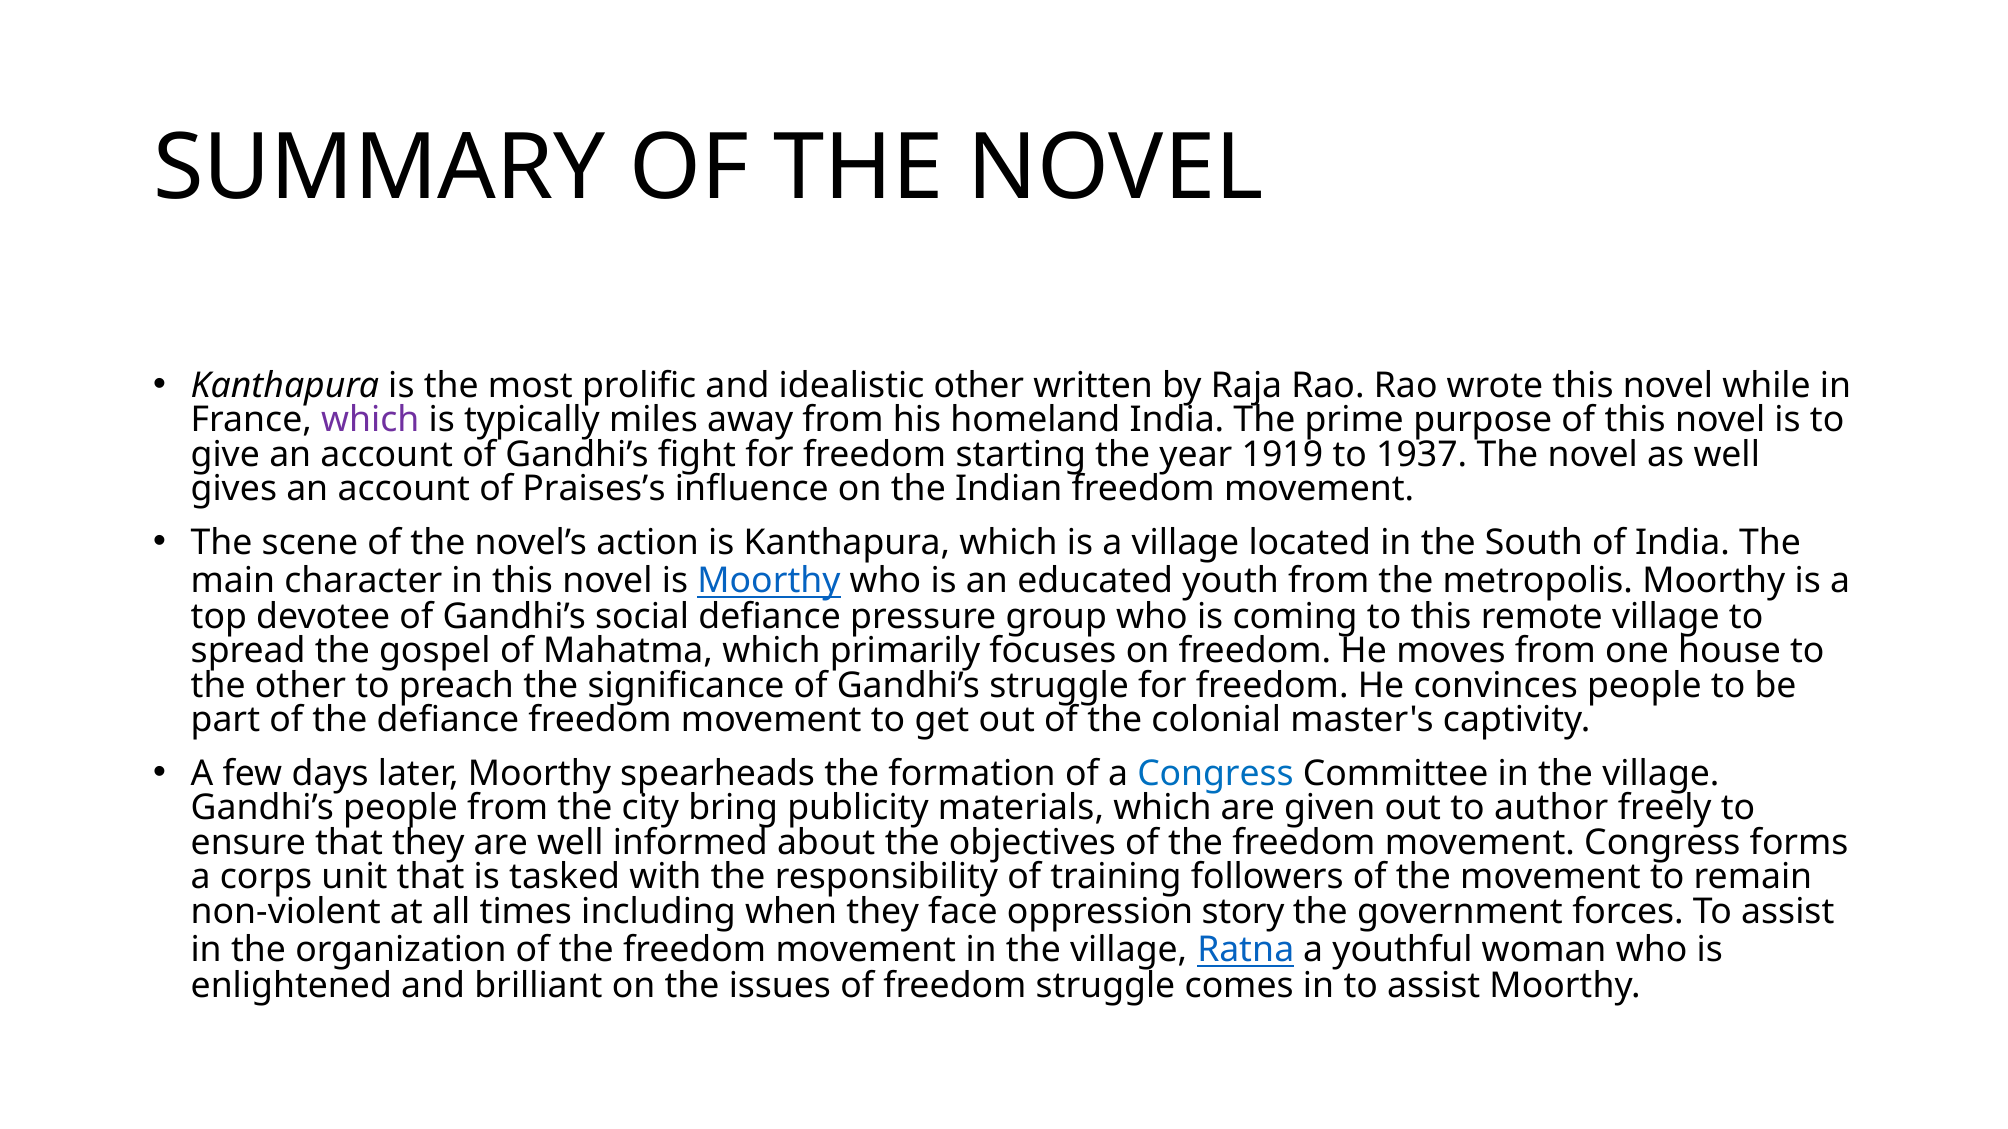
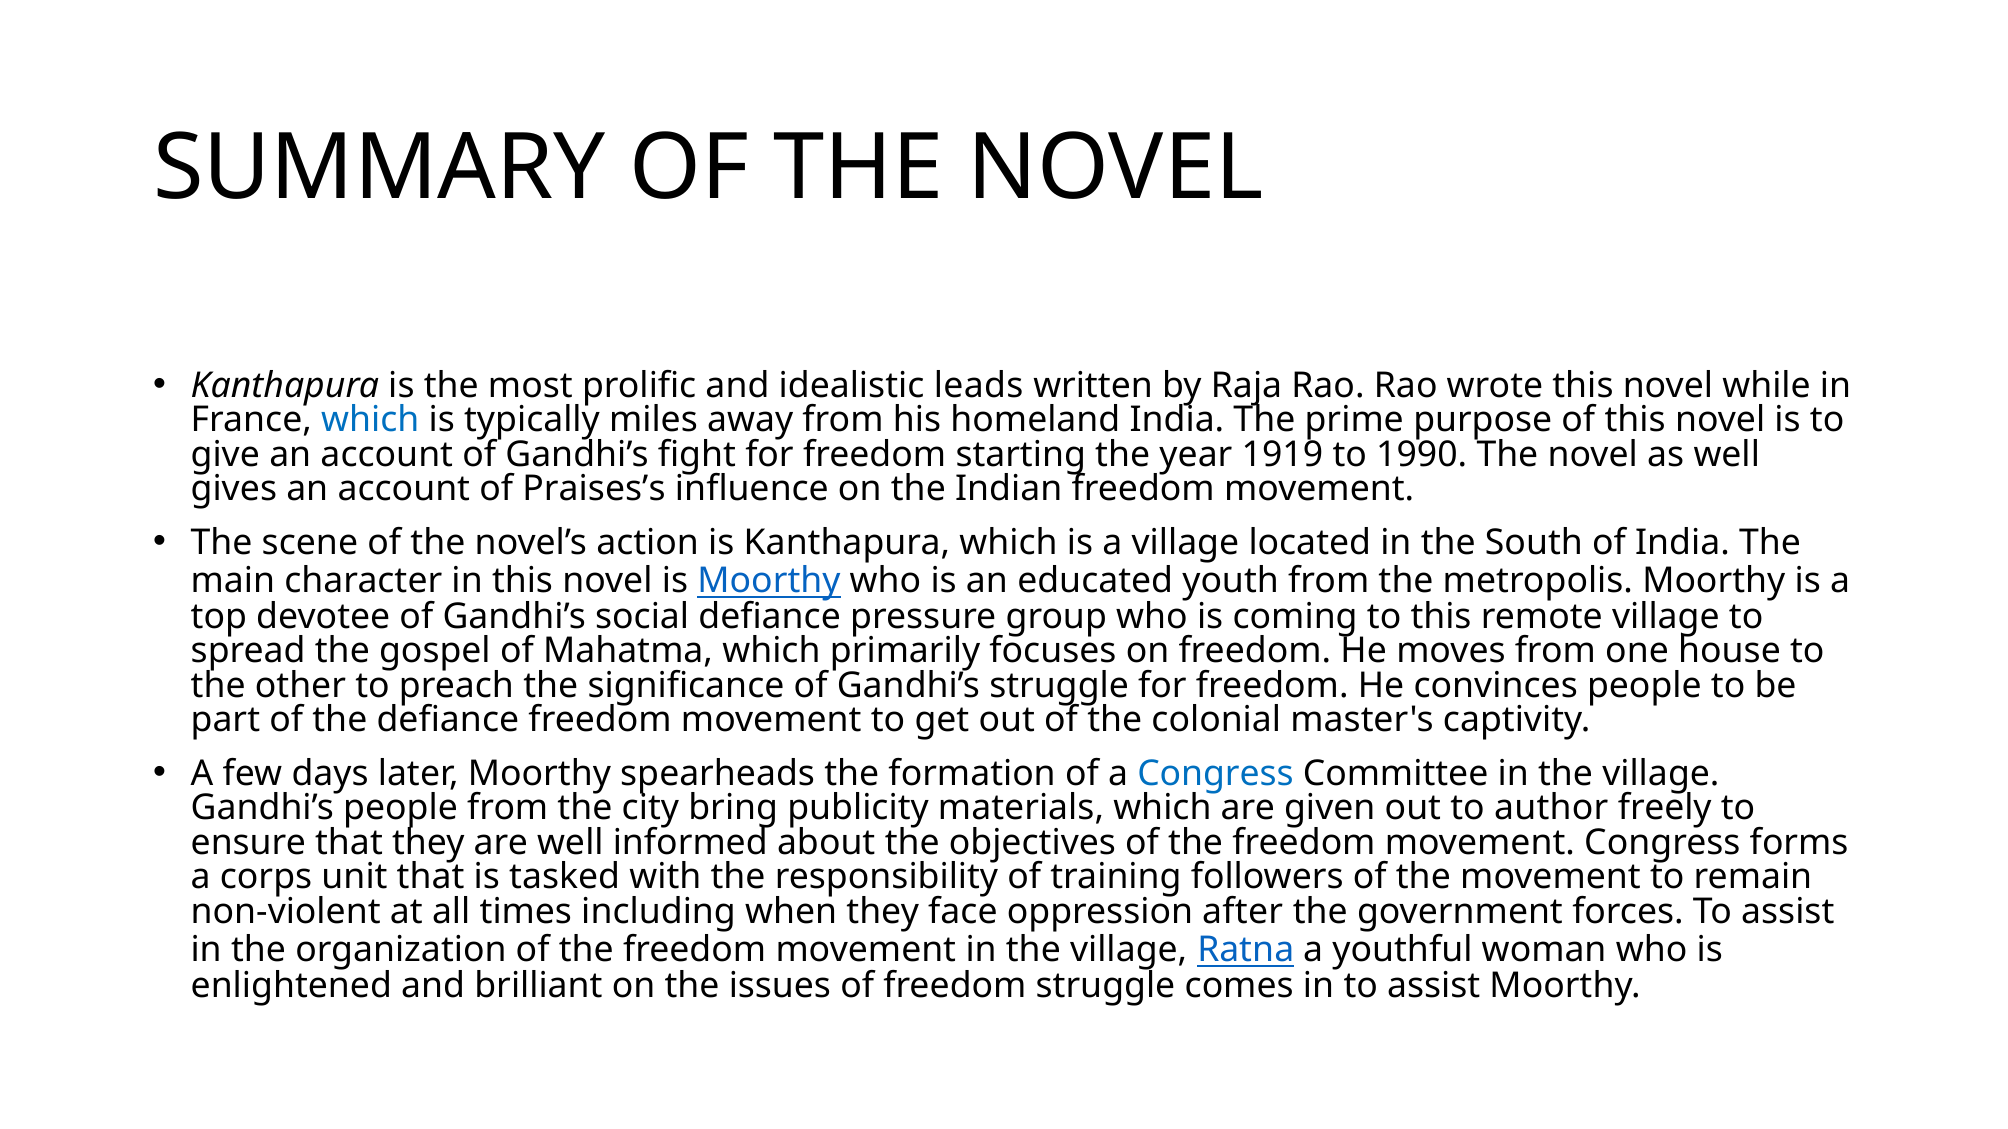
idealistic other: other -> leads (979, 386)
which colour: purple -> blue (370, 420)
1937: 1937 -> 1990 (1422, 455)
story: story -> after (1243, 912)
